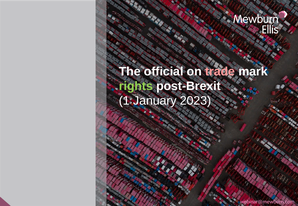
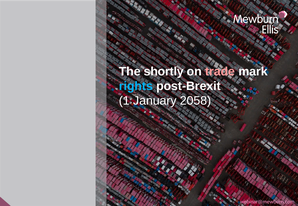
official: official -> shortly (164, 72)
rights colour: light green -> light blue (136, 86)
2023: 2023 -> 2058 (196, 101)
